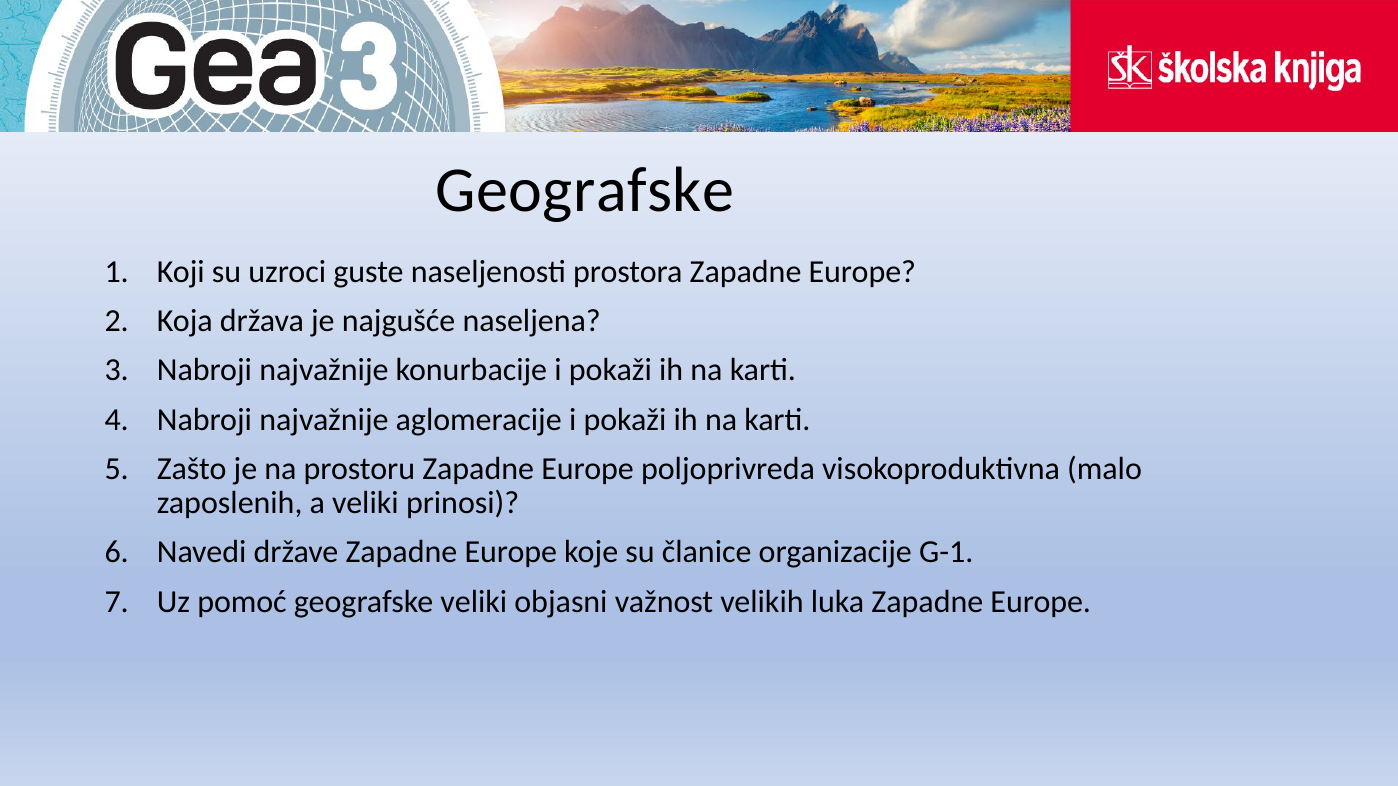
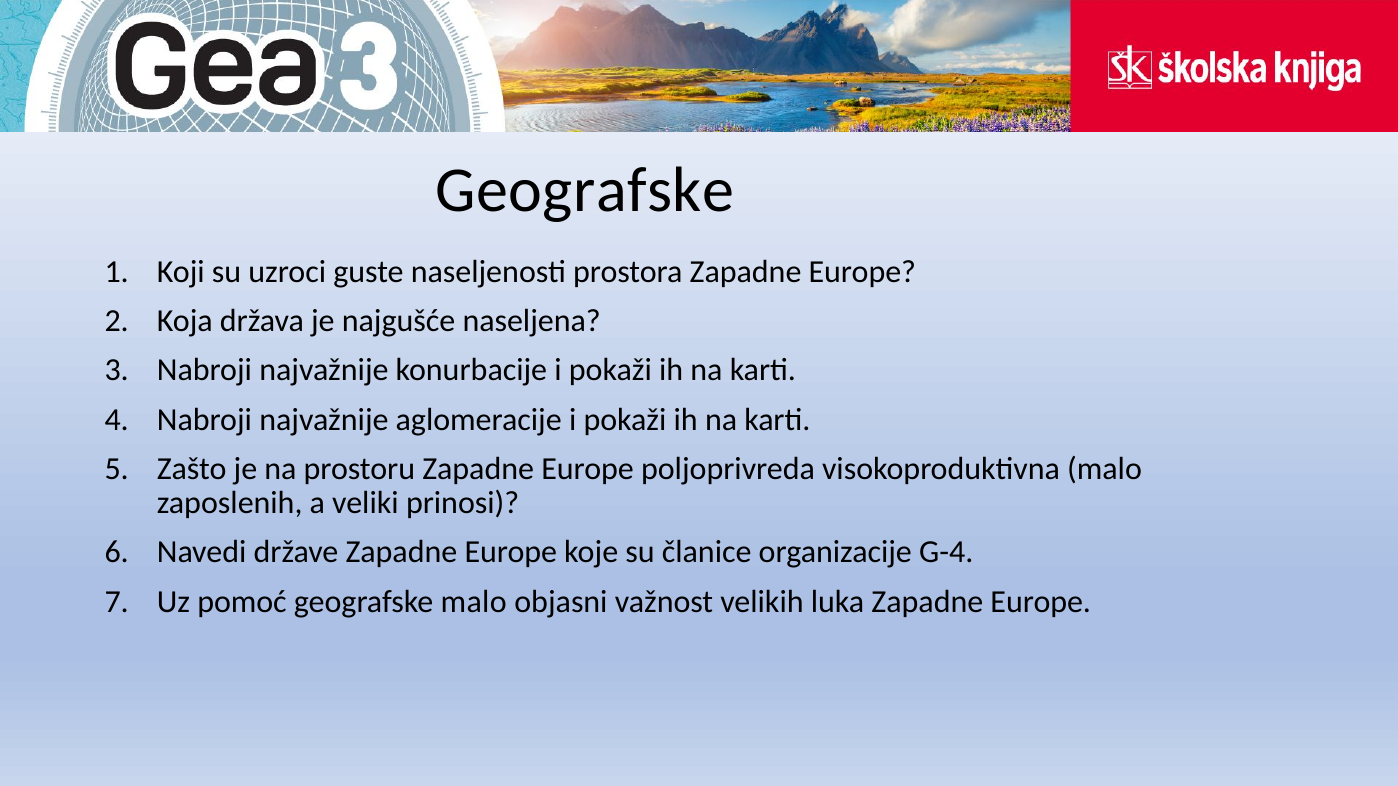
G-1: G-1 -> G-4 (946, 553)
geografske veliki: veliki -> malo (474, 602)
